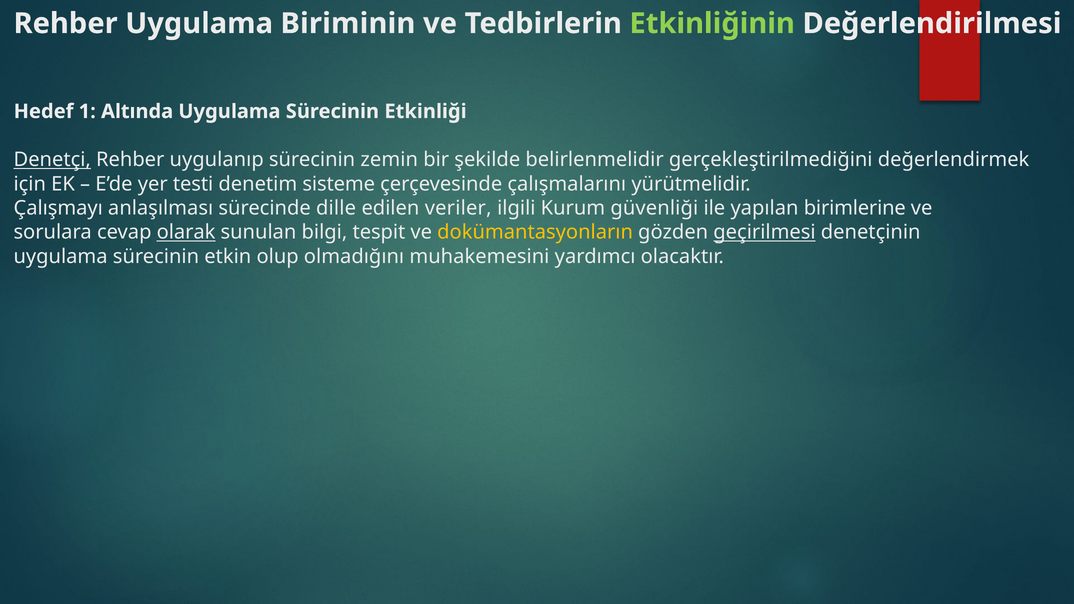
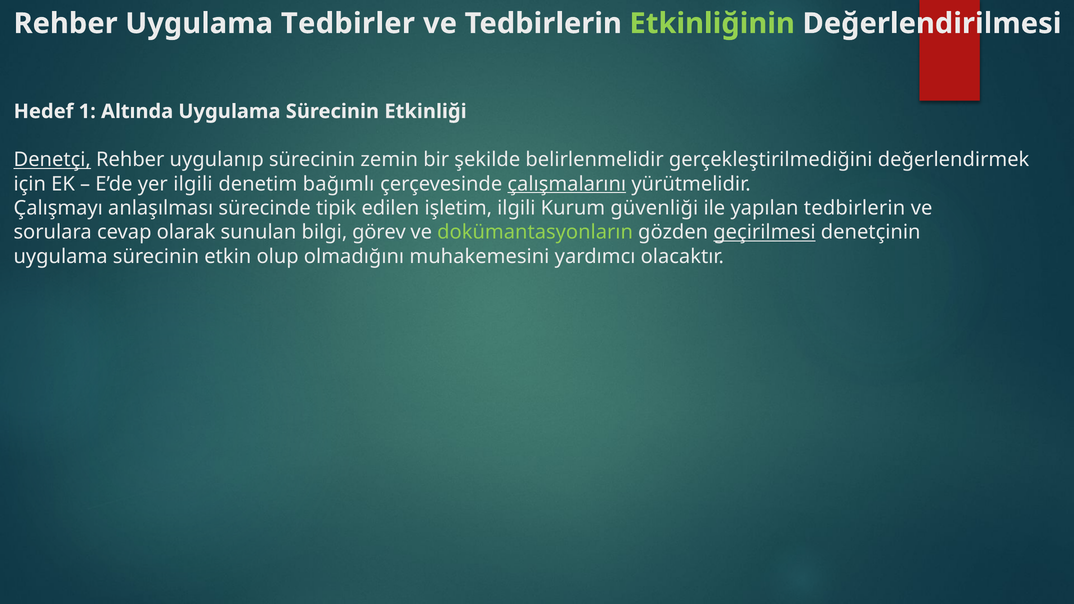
Biriminin: Biriminin -> Tedbirler (348, 24)
yer testi: testi -> ilgili (193, 184)
sisteme: sisteme -> bağımlı (339, 184)
çalışmalarını underline: none -> present (567, 184)
dille: dille -> tipik (336, 208)
veriler: veriler -> işletim (458, 208)
yapılan birimlerine: birimlerine -> tedbirlerin (855, 208)
olarak underline: present -> none (186, 232)
tespit: tespit -> görev (379, 232)
dokümantasyonların colour: yellow -> light green (535, 232)
